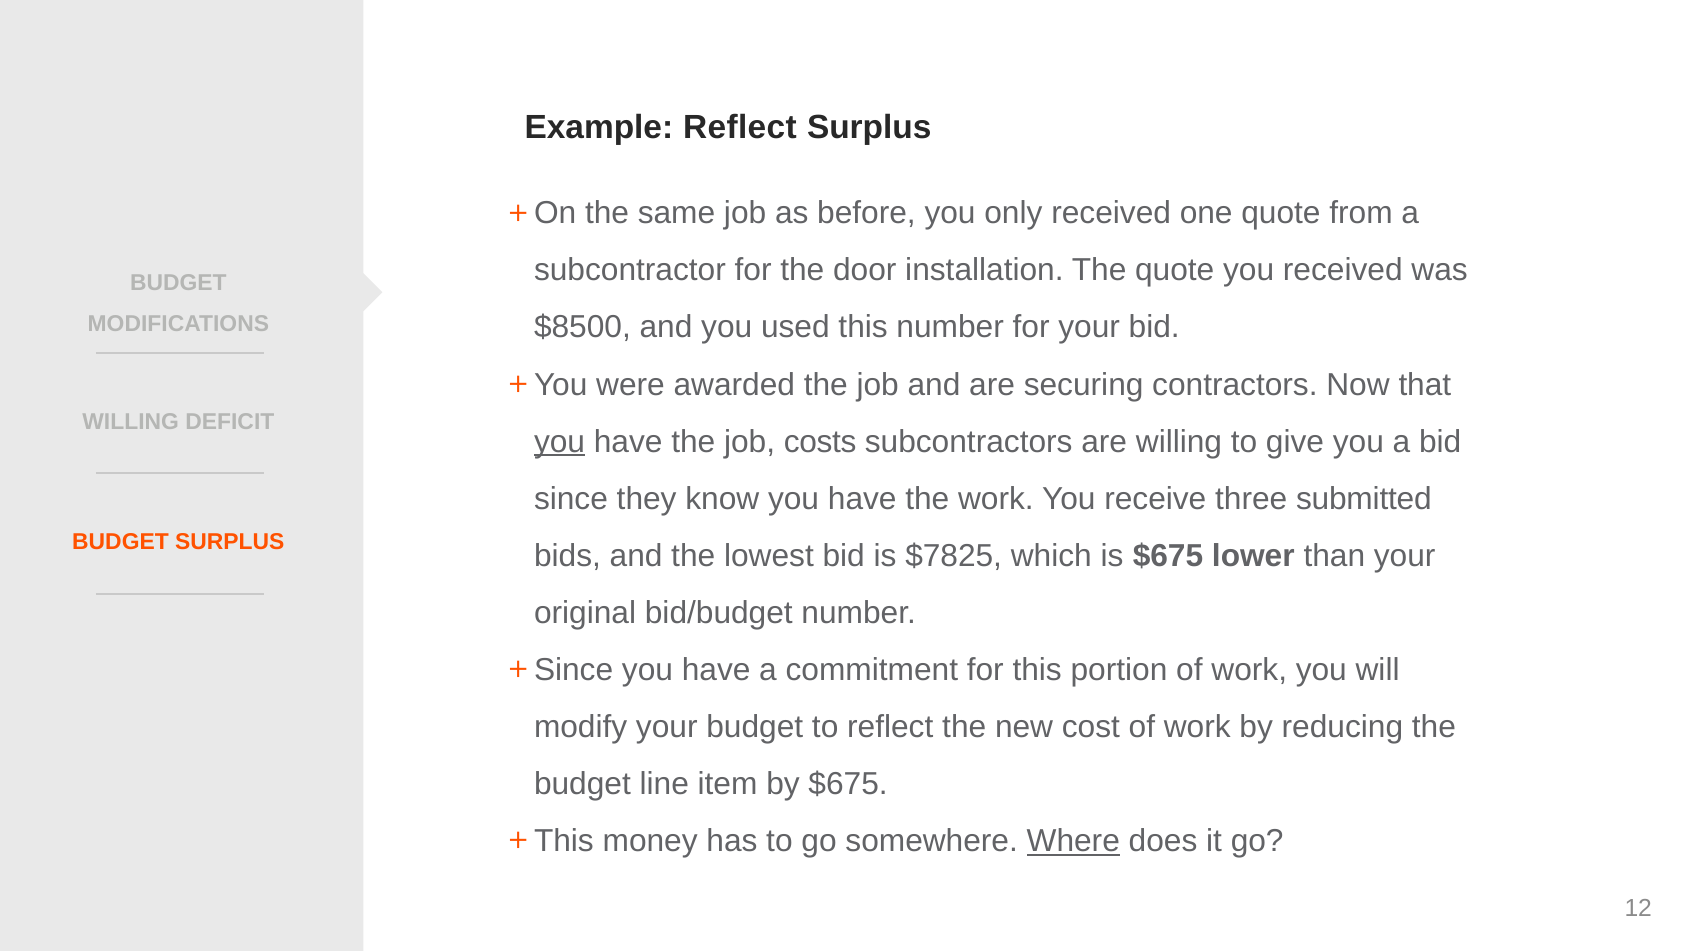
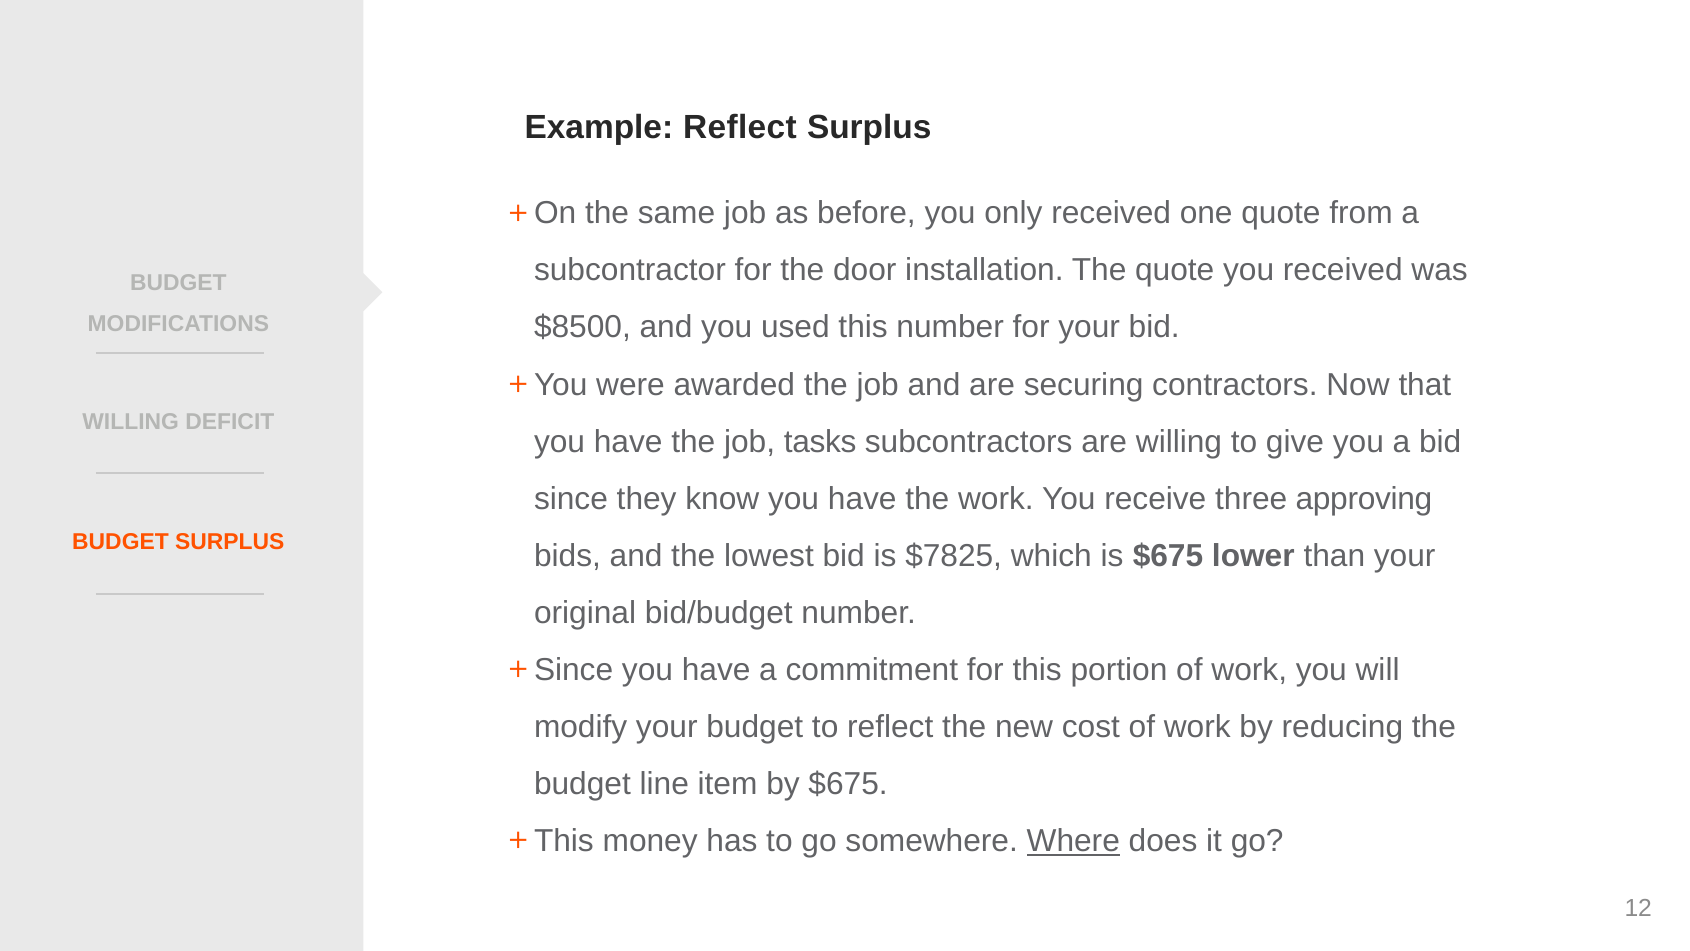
you underline: present -> none (560, 441)
costs: costs -> tasks (820, 441)
submitted: submitted -> approving (1364, 498)
